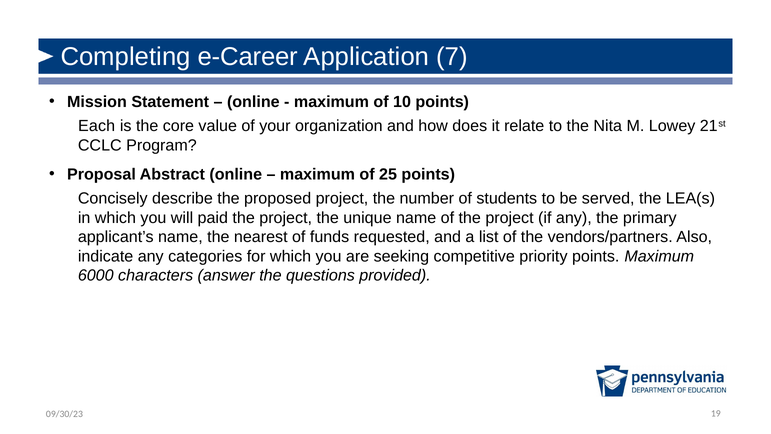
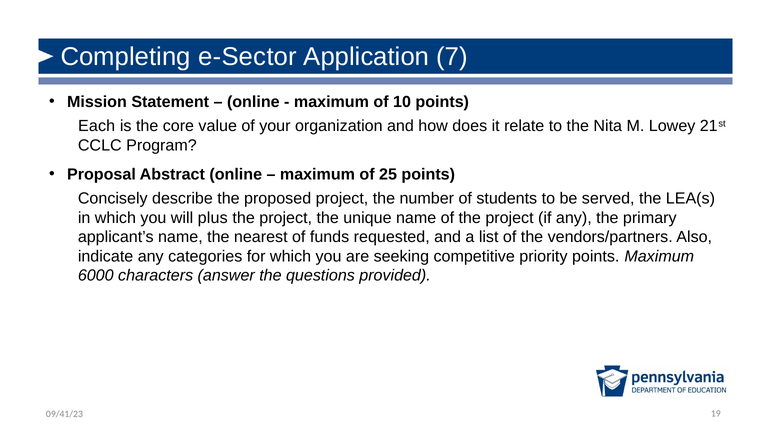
e-Career: e-Career -> e-Sector (248, 56)
paid: paid -> plus (213, 218)
09/30/23: 09/30/23 -> 09/41/23 (64, 414)
